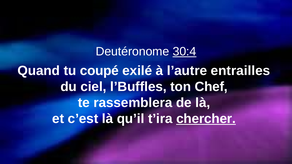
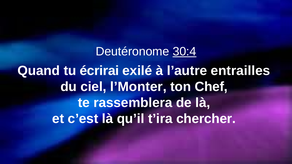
coupé: coupé -> écrirai (99, 71)
l’Buffles: l’Buffles -> l’Monter (138, 87)
chercher underline: present -> none (206, 119)
